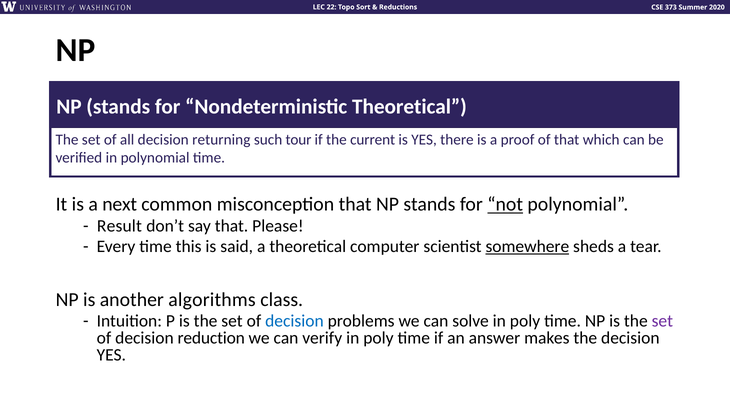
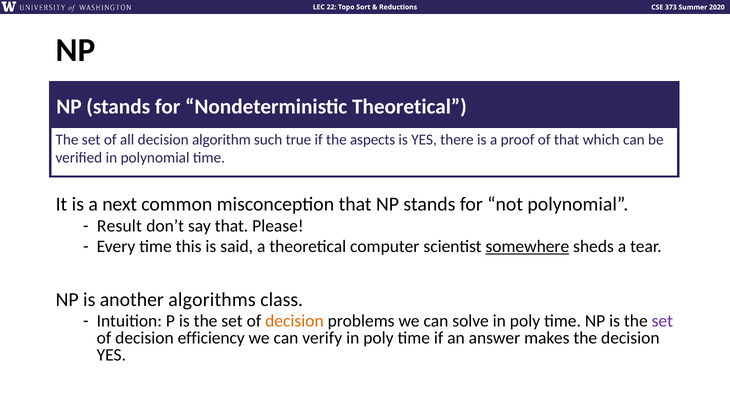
returning: returning -> algorithm (221, 139)
tour: tour -> true (298, 139)
current: current -> aspects (373, 139)
not underline: present -> none (505, 204)
decision colour: blue -> orange (294, 321)
reduction: reduction -> efficiency (211, 338)
